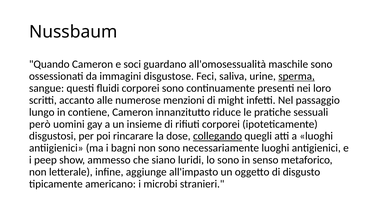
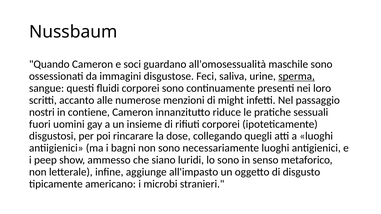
lungo: lungo -> nostri (42, 112)
però: però -> fuori (40, 124)
collegando underline: present -> none (218, 136)
